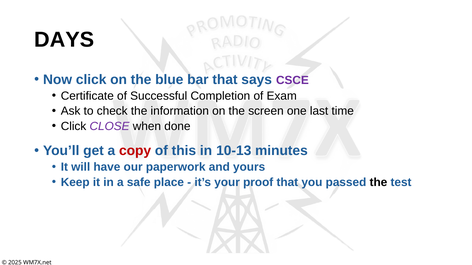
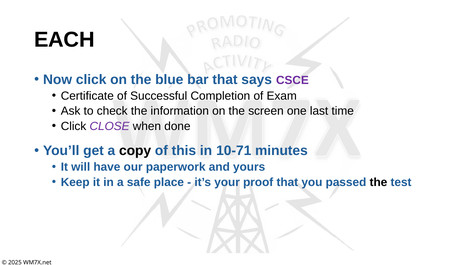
DAYS: DAYS -> EACH (64, 40)
copy colour: red -> black (135, 151)
10-13: 10-13 -> 10-71 (234, 151)
